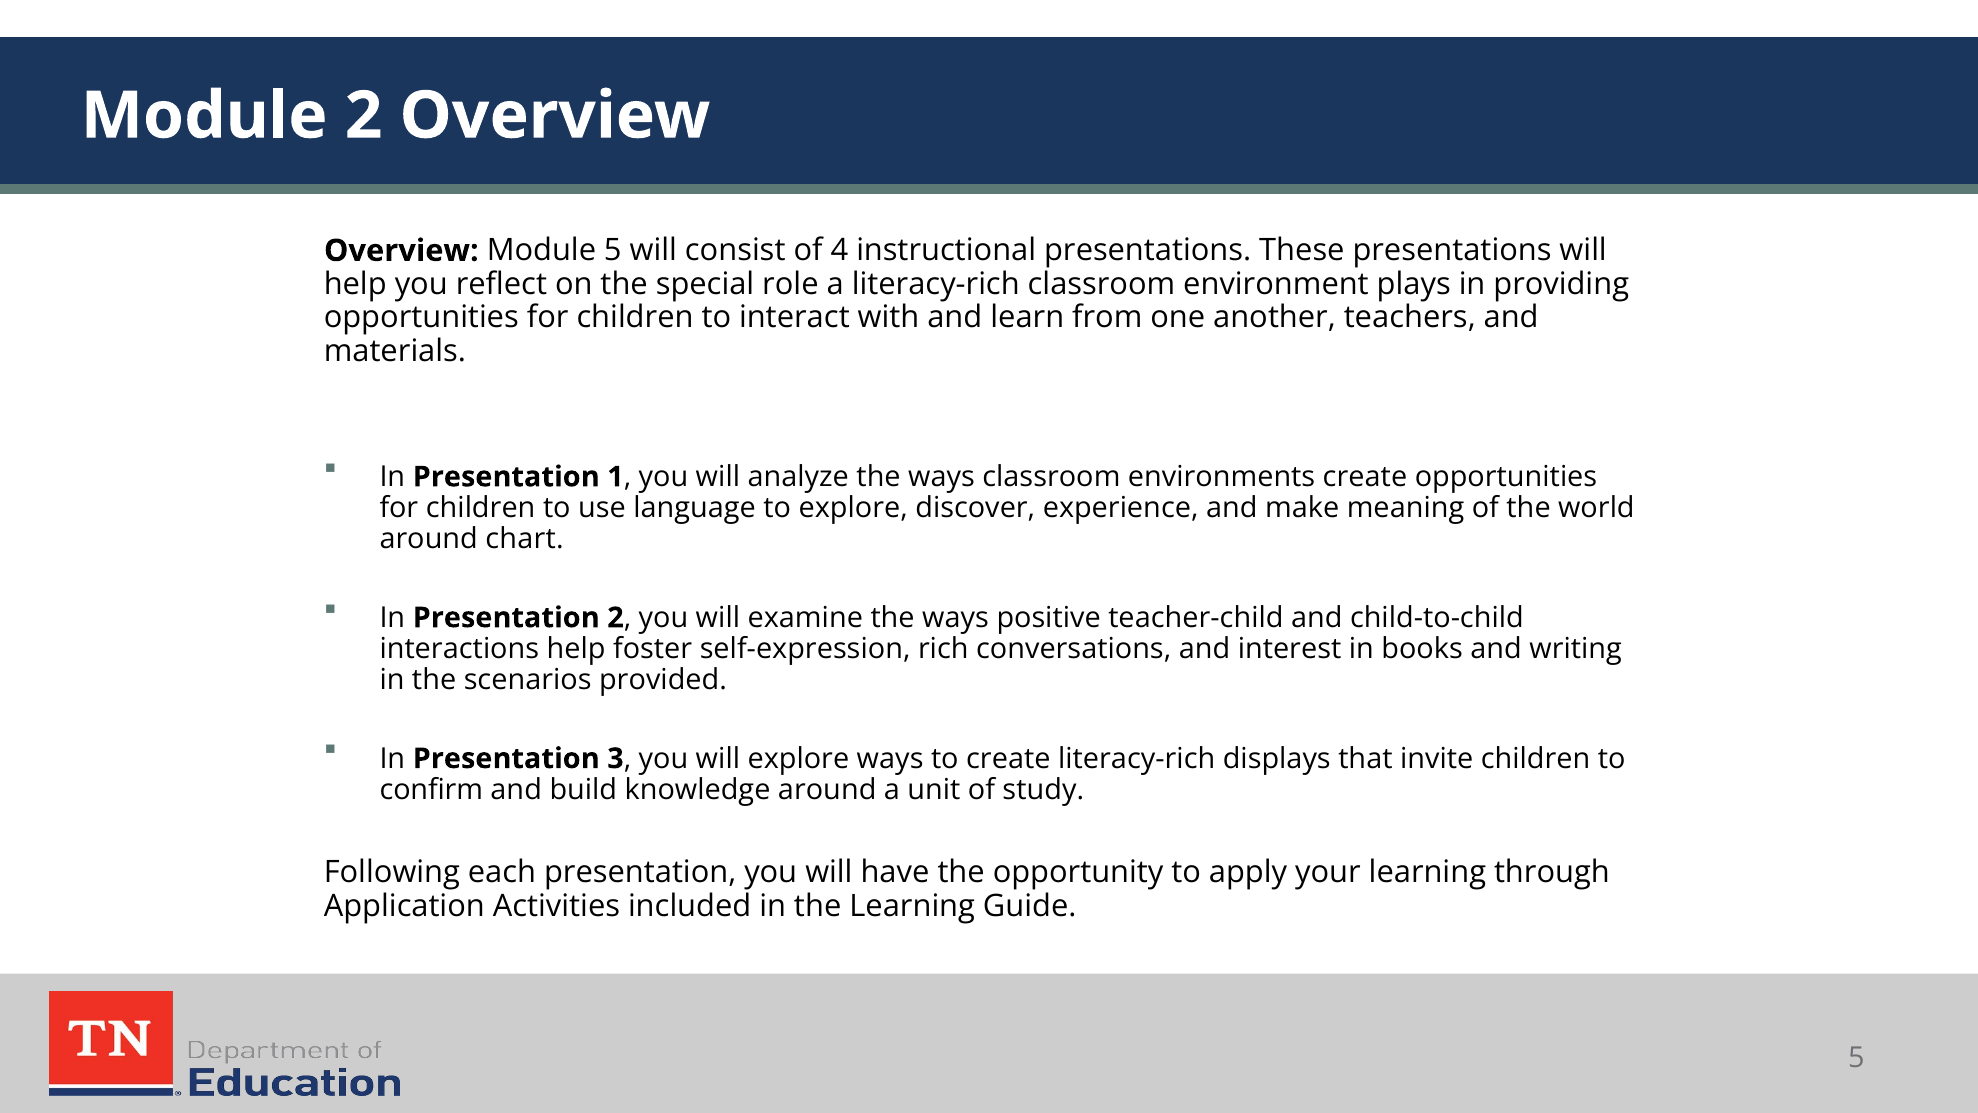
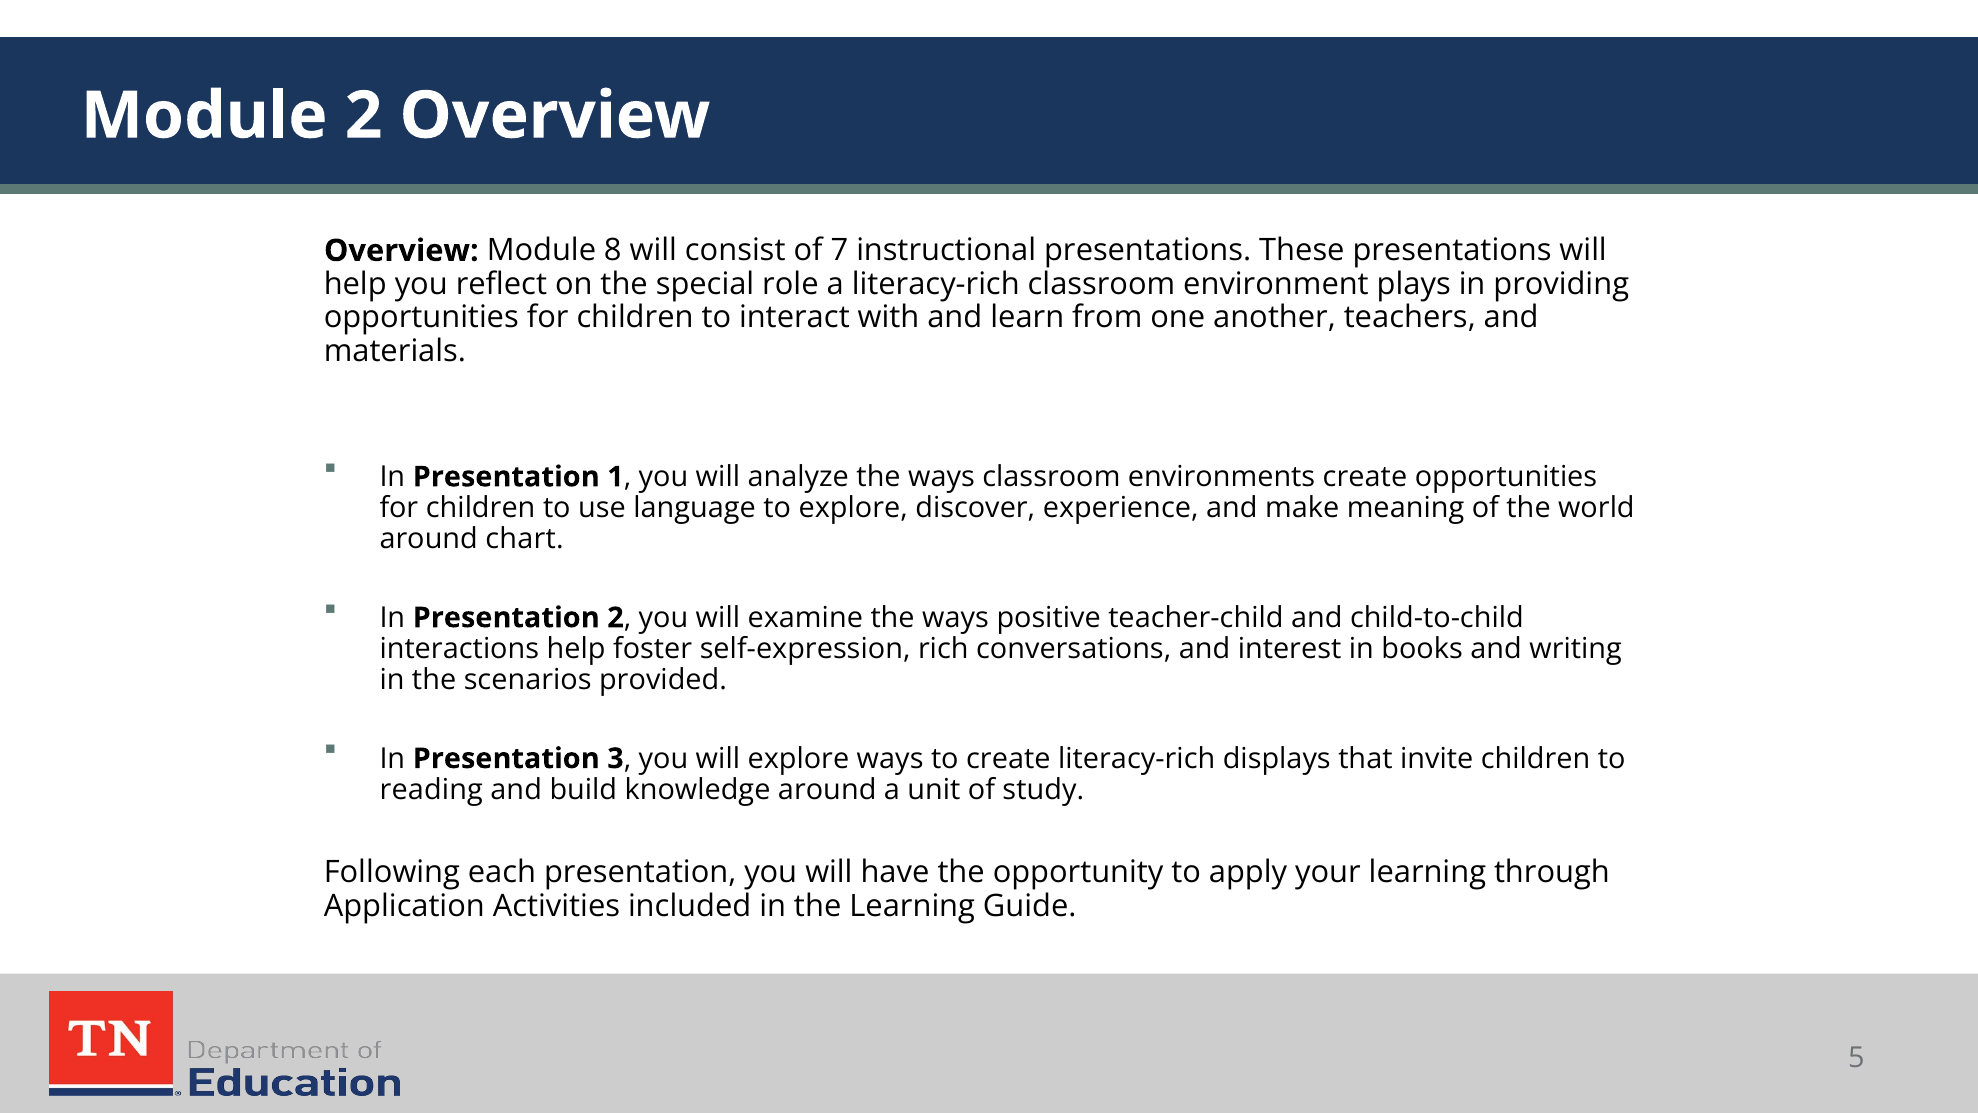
Module 5: 5 -> 8 (613, 251)
4: 4 -> 7 (839, 251)
confirm: confirm -> reading (431, 790)
